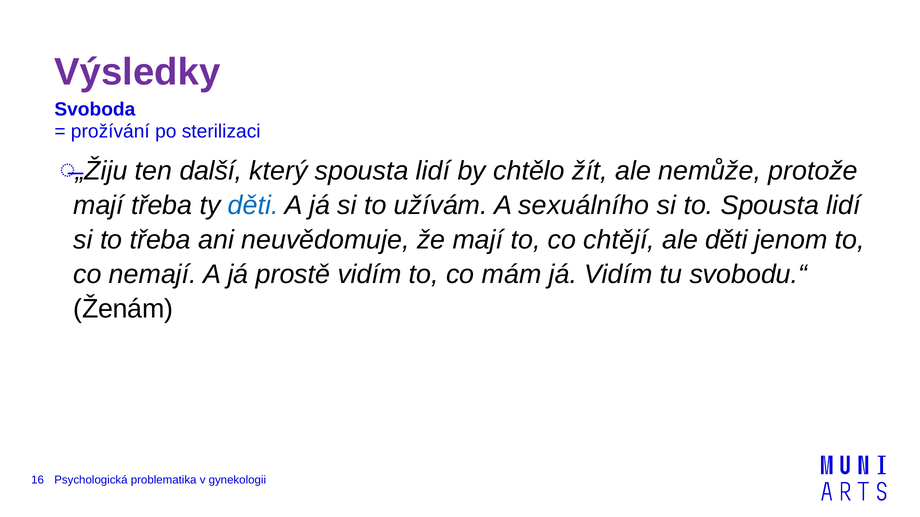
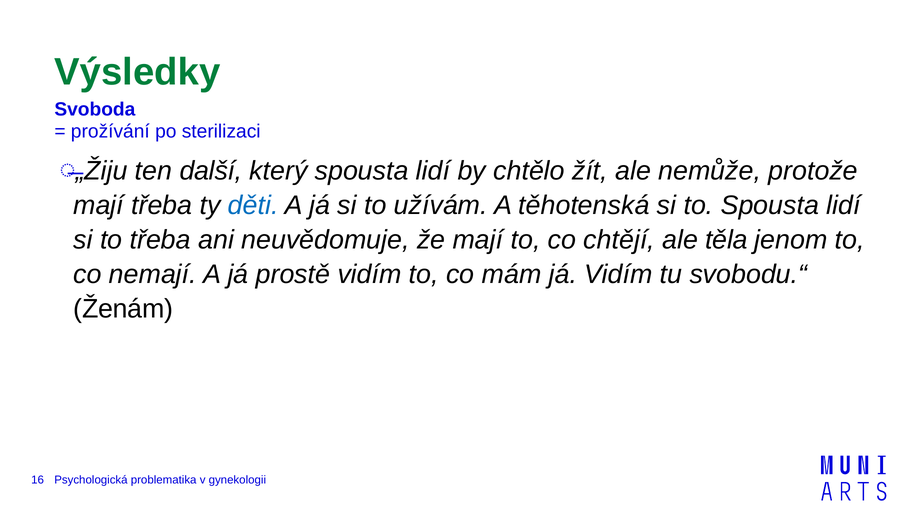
Výsledky colour: purple -> green (137, 72)
sexuálního: sexuálního -> těhotenská (584, 206)
ale děti: děti -> těla (726, 240)
